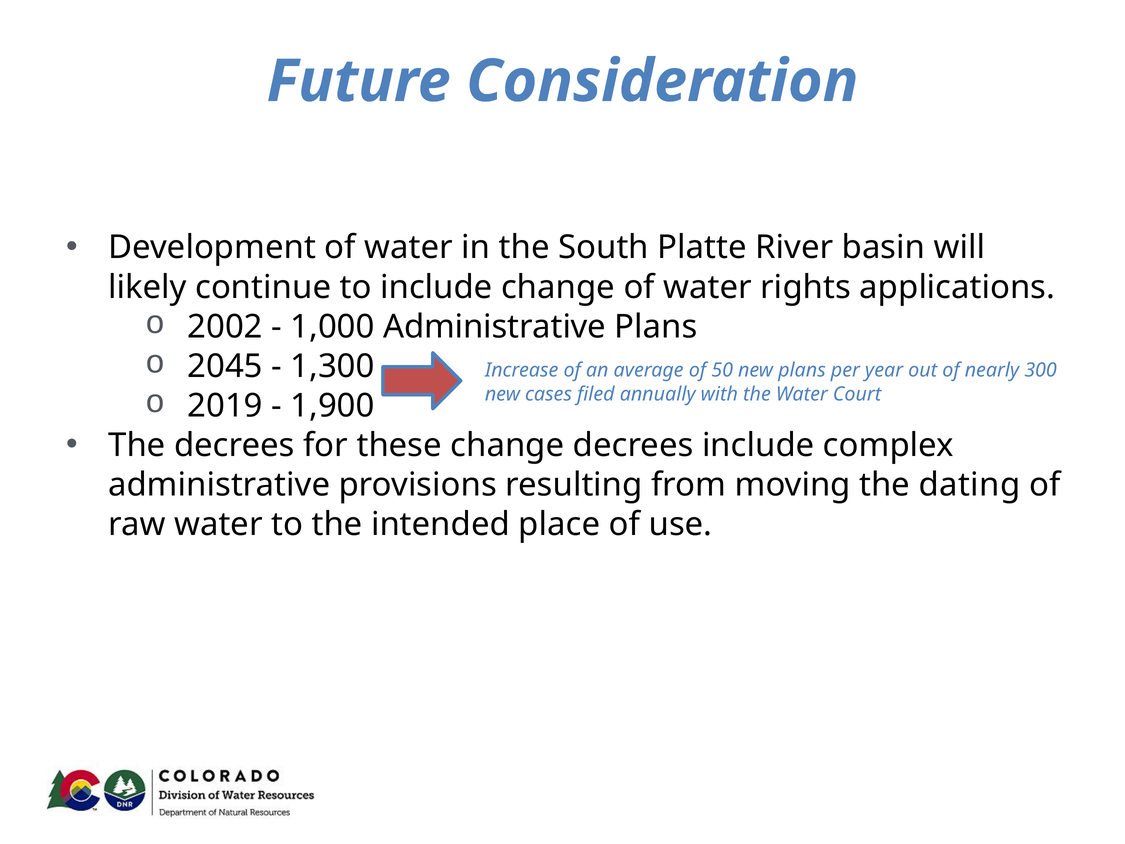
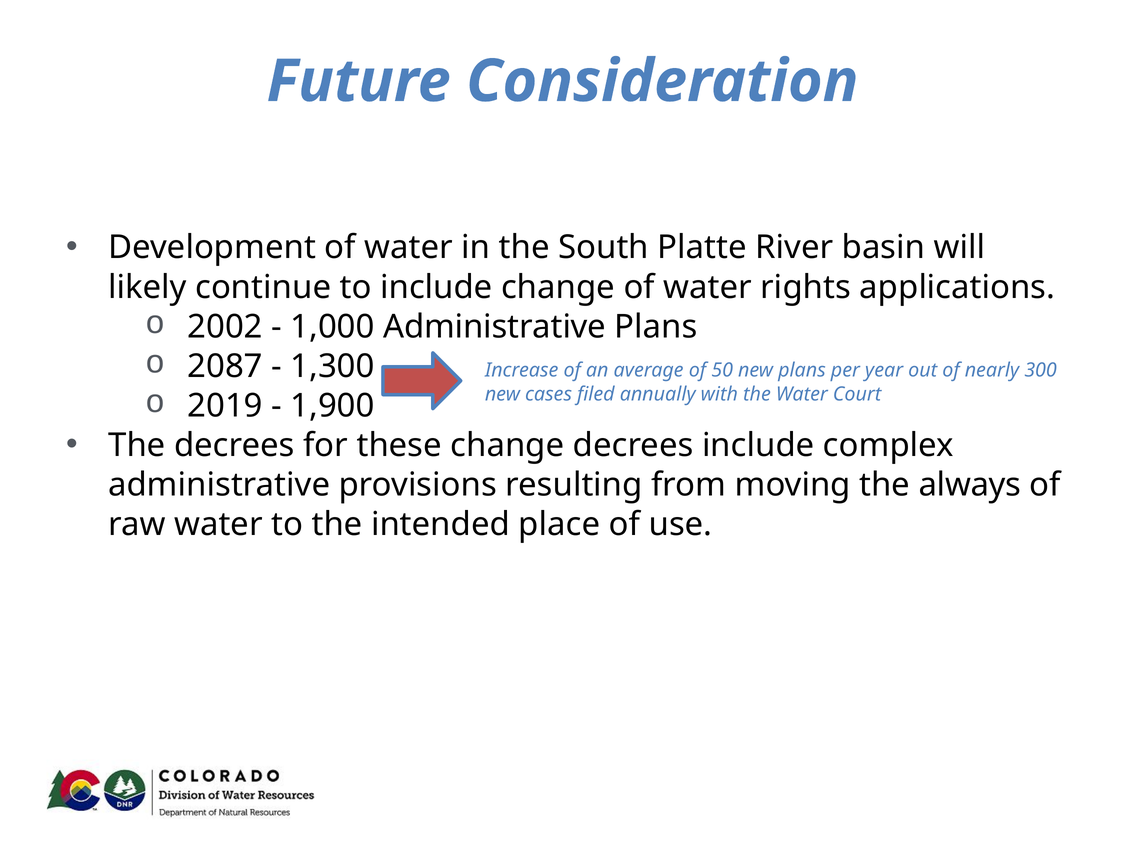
2045: 2045 -> 2087 (225, 366)
dating: dating -> always (970, 485)
